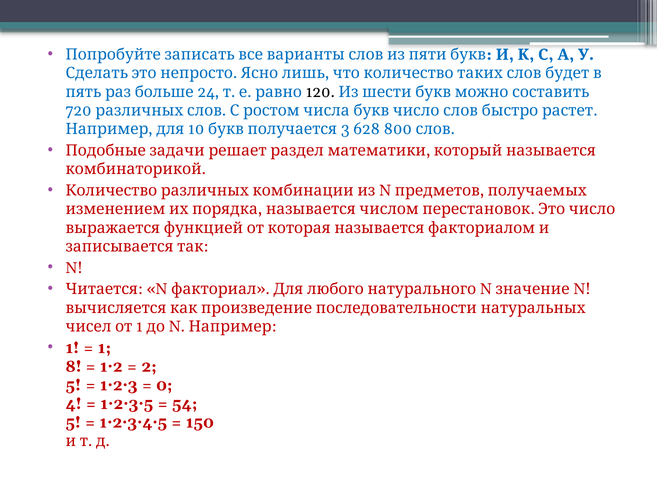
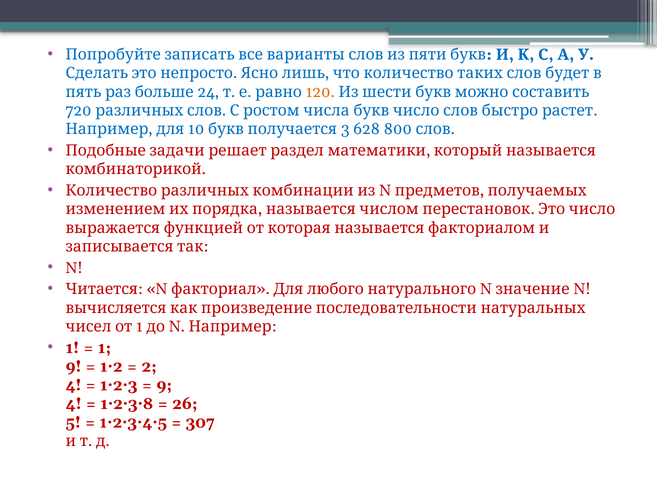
120 colour: black -> orange (320, 92)
8: 8 -> 9 (73, 366)
5: 5 -> 4 (73, 385)
0: 0 -> 9 (164, 385)
1·2·3·5: 1·2·3·5 -> 1·2·3·8 (127, 404)
54: 54 -> 26 (185, 404)
150: 150 -> 307 (200, 422)
